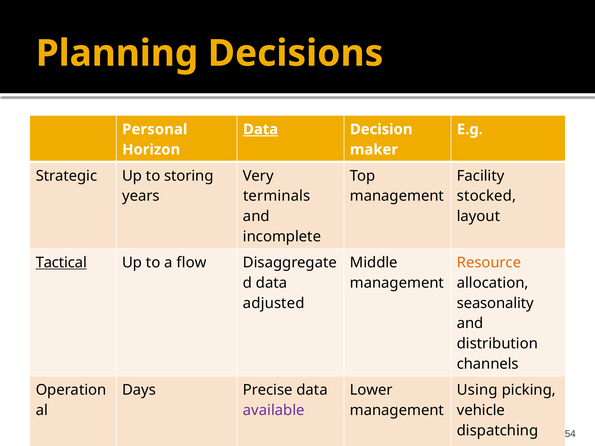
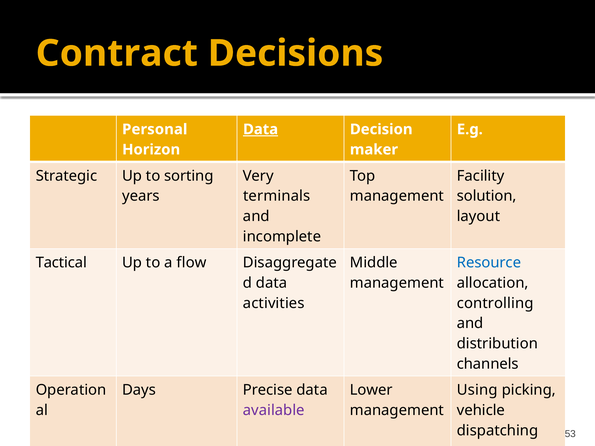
Planning: Planning -> Contract (117, 53)
storing: storing -> sorting (189, 176)
stocked: stocked -> solution (487, 196)
Tactical underline: present -> none (61, 263)
Resource colour: orange -> blue (489, 263)
adjusted: adjusted -> activities (274, 303)
seasonality: seasonality -> controlling (495, 303)
54: 54 -> 53 (570, 434)
